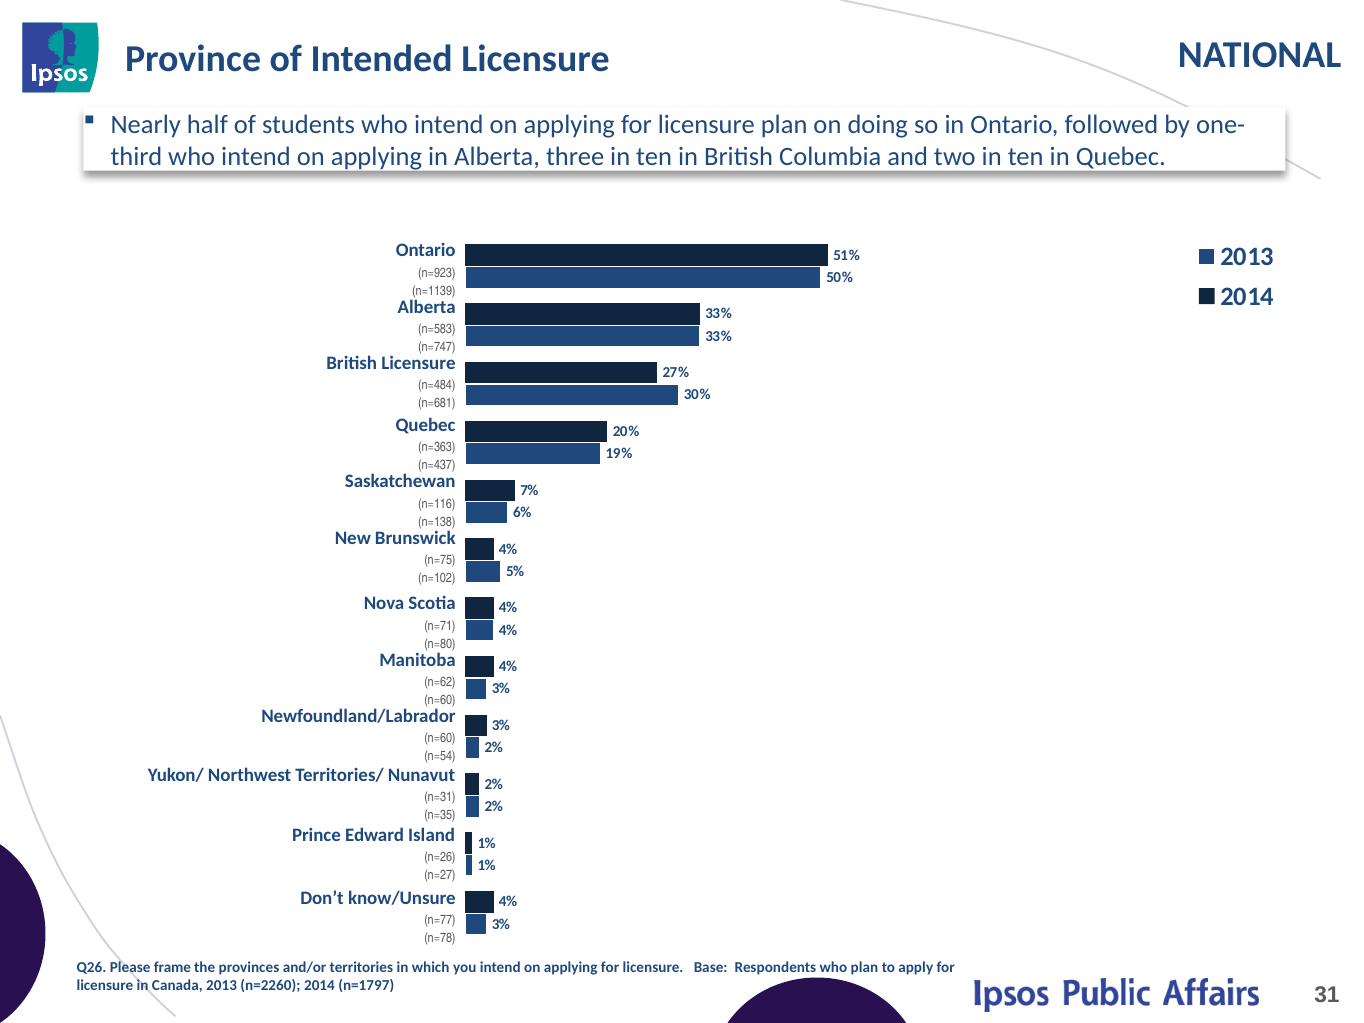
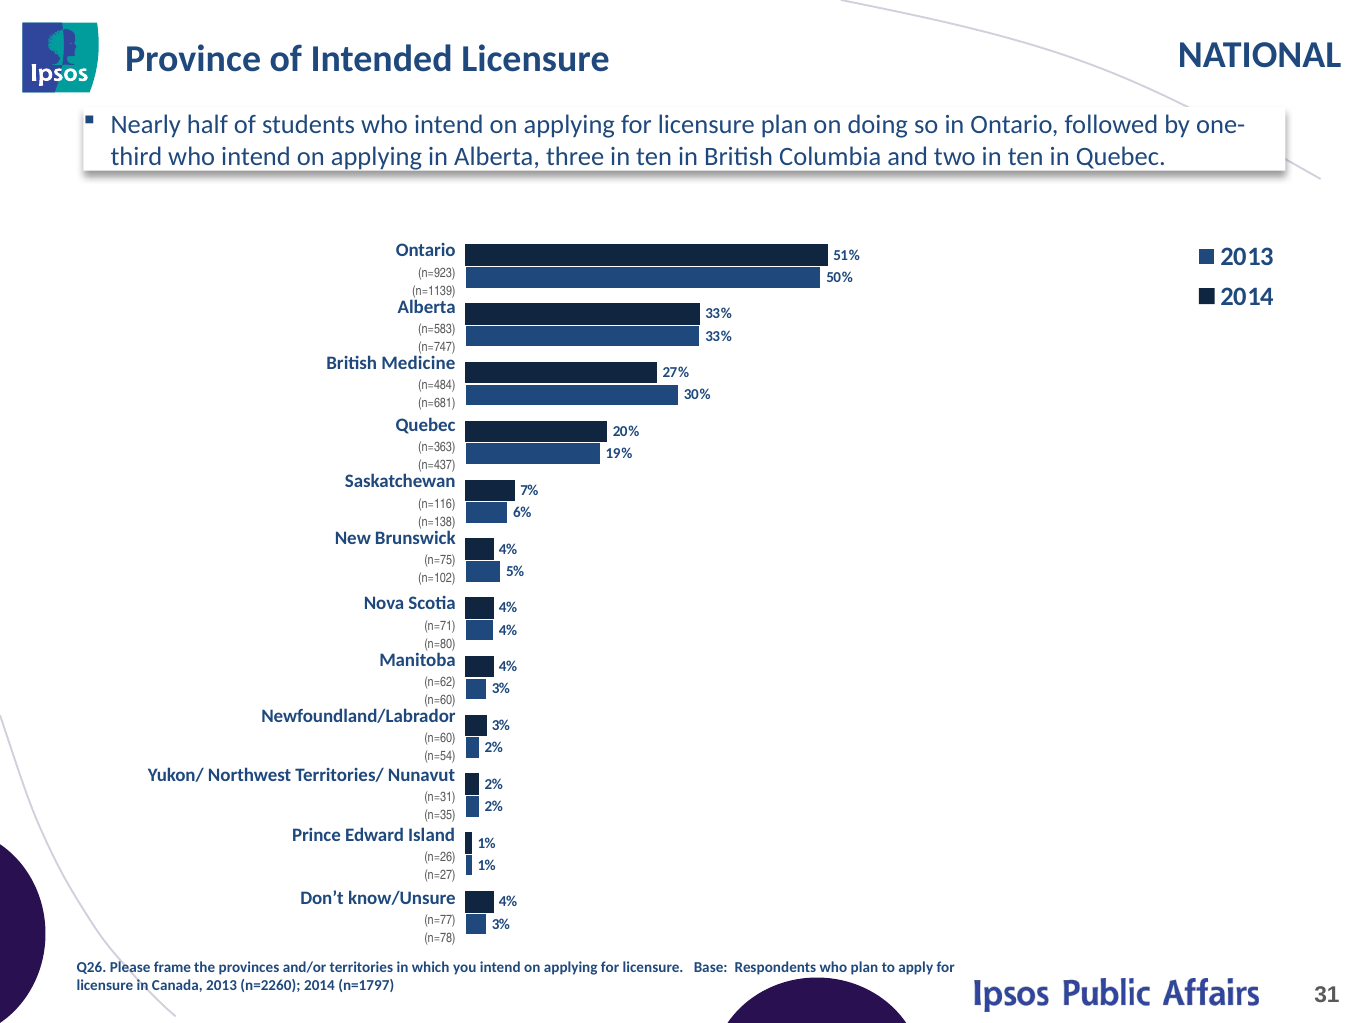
British Licensure: Licensure -> Medicine (418, 363)
